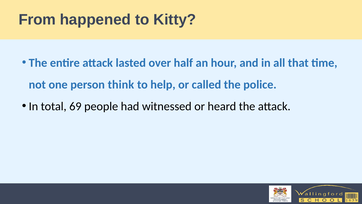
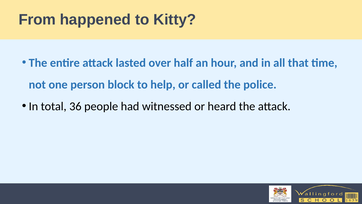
think: think -> block (121, 84)
69: 69 -> 36 (75, 106)
